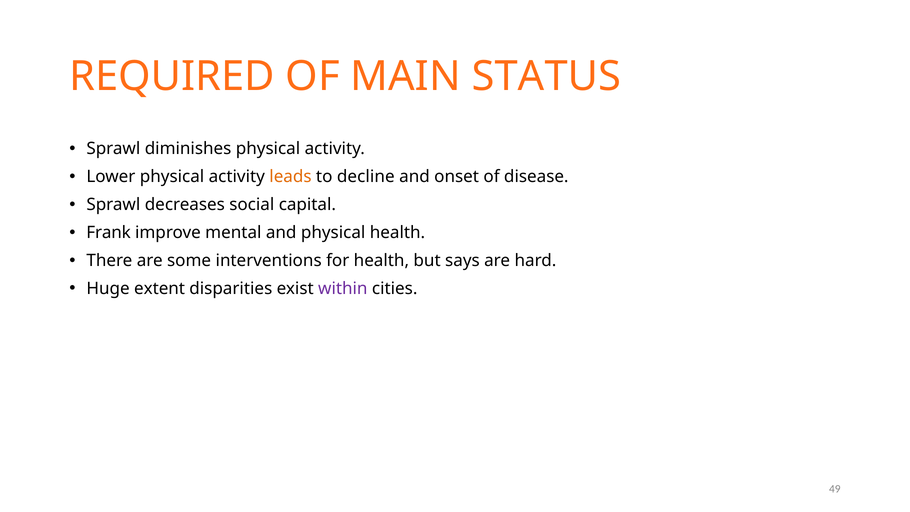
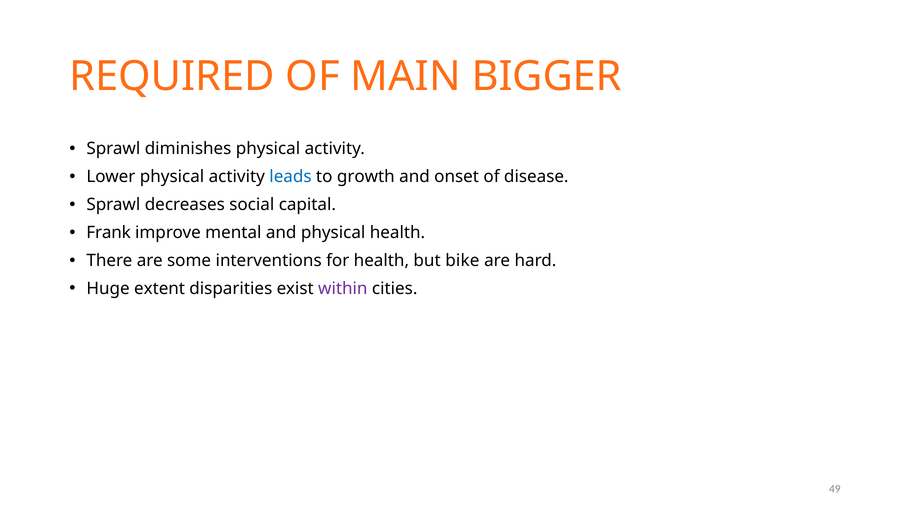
STATUS: STATUS -> BIGGER (547, 76)
leads colour: orange -> blue (290, 177)
decline: decline -> growth (366, 177)
says: says -> bike (462, 260)
